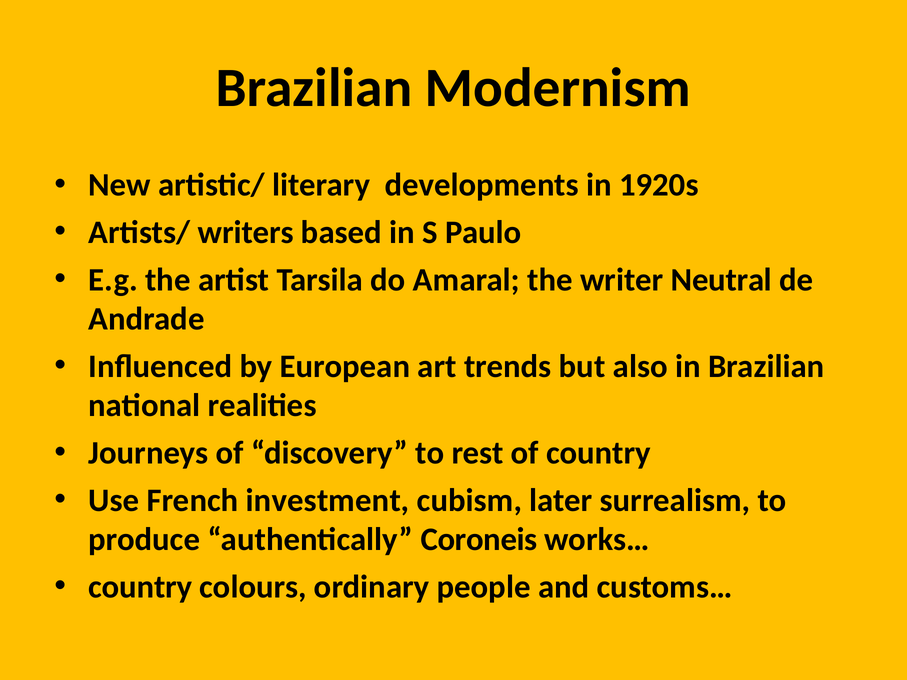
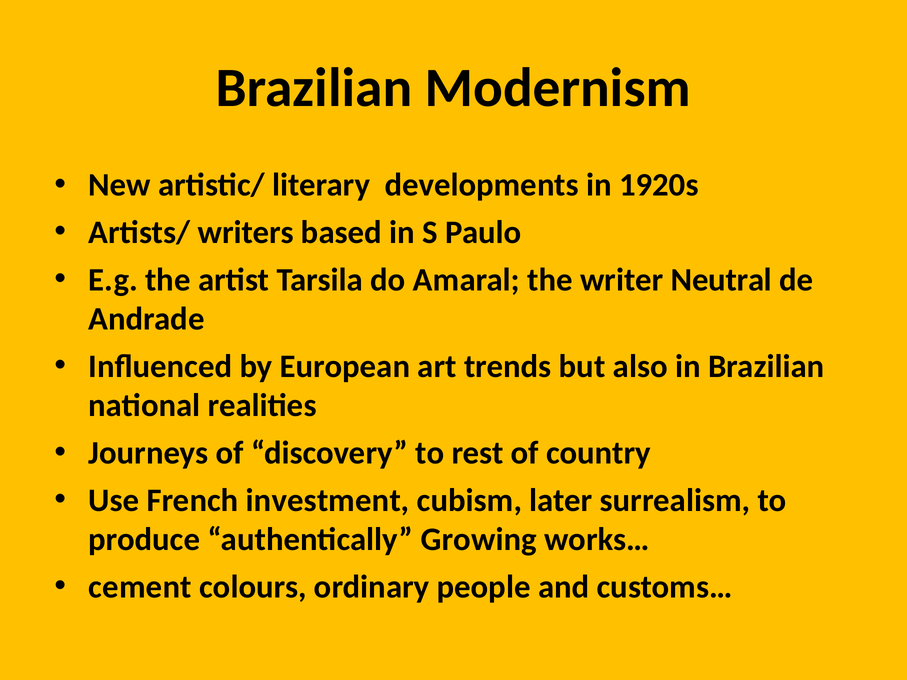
Coroneis: Coroneis -> Growing (479, 540)
country: country -> cement (140, 587)
